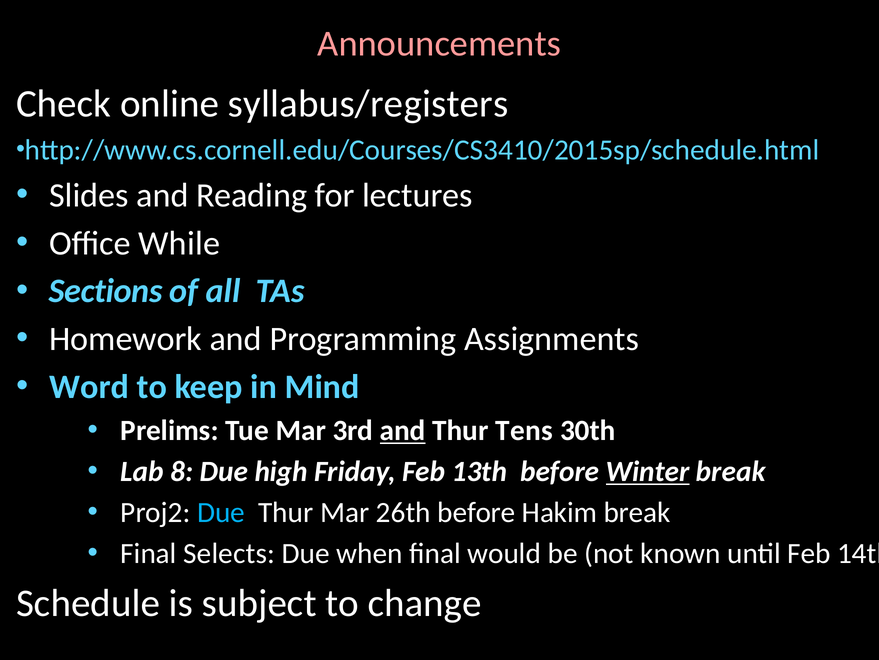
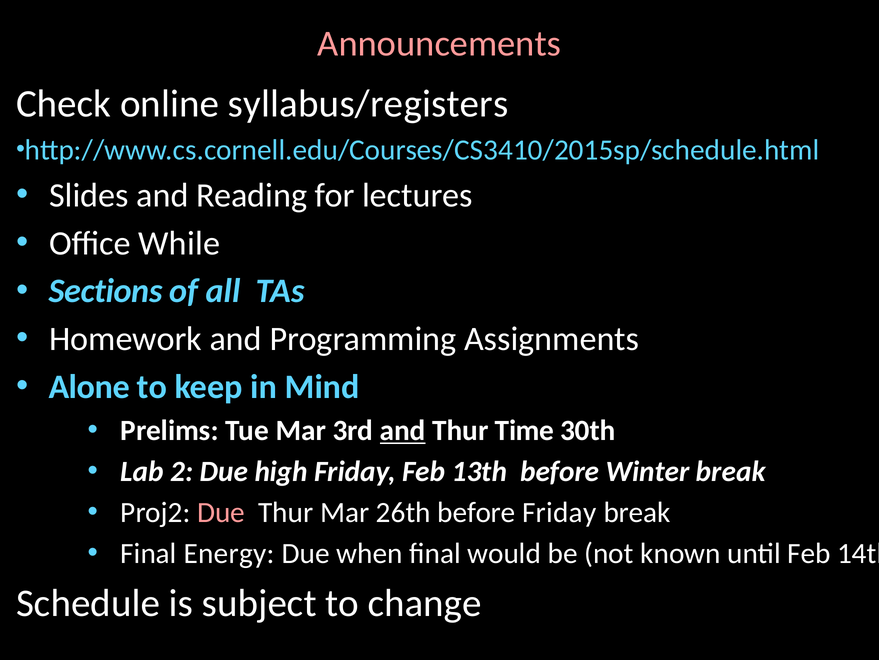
Word: Word -> Alone (89, 386)
Tens: Tens -> Time (524, 430)
8: 8 -> 2 (182, 471)
Winter underline: present -> none (648, 471)
Due colour: light blue -> pink (221, 512)
before Hakim: Hakim -> Friday (559, 512)
Selects: Selects -> Energy (229, 553)
